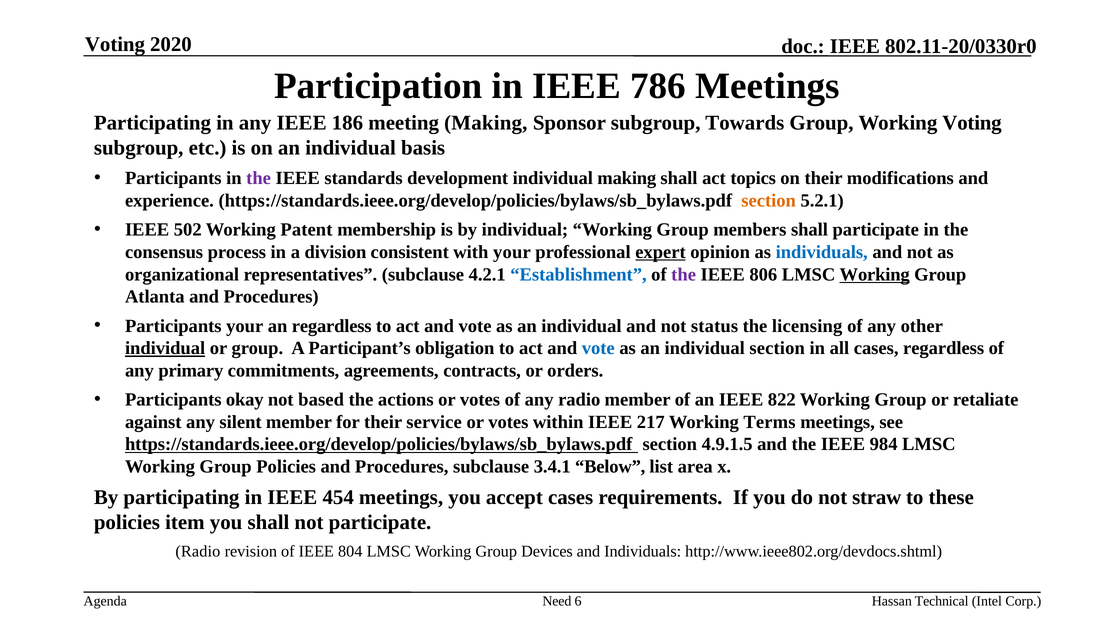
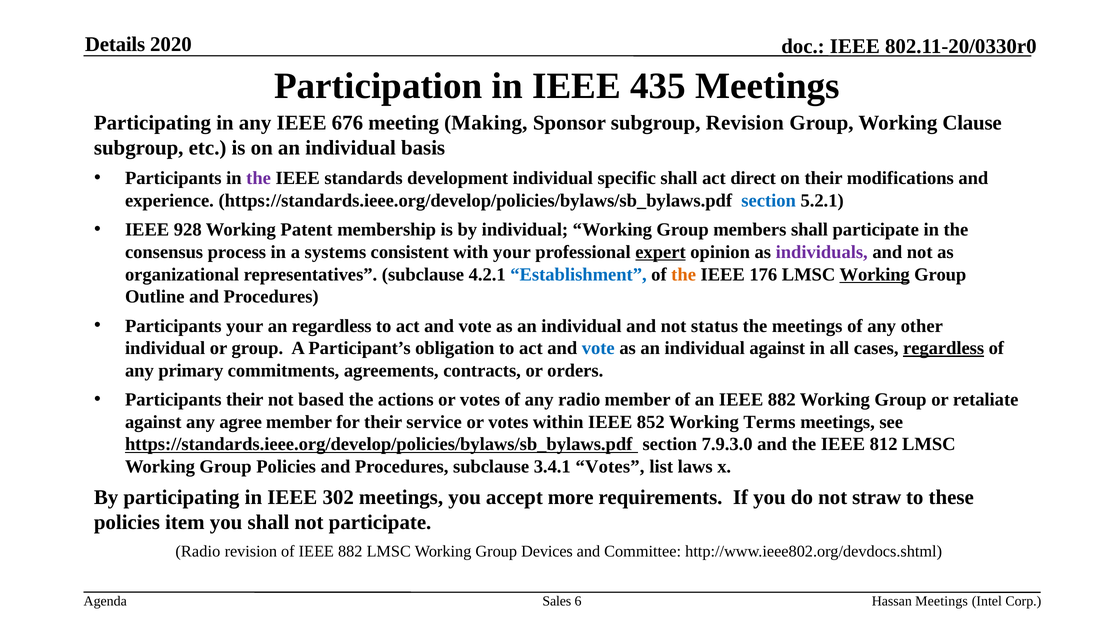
Voting: Voting -> Details (115, 44)
786: 786 -> 435 (658, 86)
186: 186 -> 676 (347, 123)
subgroup Towards: Towards -> Revision (745, 123)
Working Voting: Voting -> Clause (972, 123)
individual making: making -> specific (627, 178)
topics: topics -> direct (753, 178)
section colour: orange -> blue (769, 201)
502: 502 -> 928 (188, 230)
division: division -> systems (335, 252)
individuals colour: blue -> purple (822, 252)
the colour: purple -> orange (684, 274)
806: 806 -> 176 (763, 274)
Atlanta: Atlanta -> Outline (155, 297)
the licensing: licensing -> meetings (807, 326)
individual underline: present -> none (165, 348)
individual section: section -> against (777, 348)
regardless underline: none -> present (944, 348)
Participants okay: okay -> their (245, 400)
an IEEE 822: 822 -> 882 (782, 400)
silent: silent -> agree (241, 422)
217: 217 -> 852 (651, 422)
4.9.1.5: 4.9.1.5 -> 7.9.3.0 (727, 444)
984: 984 -> 812 (884, 444)
3.4.1 Below: Below -> Votes (610, 467)
area: area -> laws (695, 467)
454: 454 -> 302 (338, 498)
accept cases: cases -> more (571, 498)
of IEEE 804: 804 -> 882 (350, 552)
and Individuals: Individuals -> Committee (643, 552)
Need: Need -> Sales (557, 602)
Hassan Technical: Technical -> Meetings (942, 602)
